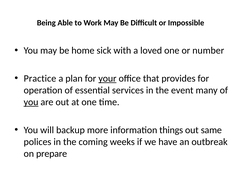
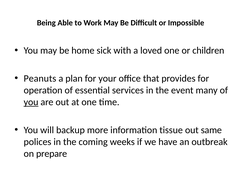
number: number -> children (208, 50)
Practice: Practice -> Peanuts (40, 78)
your underline: present -> none (107, 78)
things: things -> tissue (171, 129)
